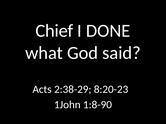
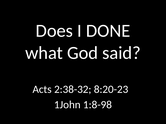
Chief: Chief -> Does (54, 31)
2:38-29: 2:38-29 -> 2:38-32 (73, 90)
1:8-90: 1:8-90 -> 1:8-98 (97, 105)
